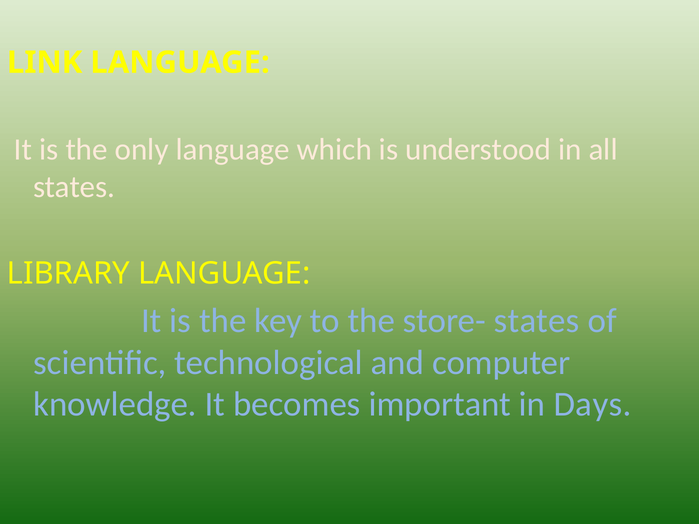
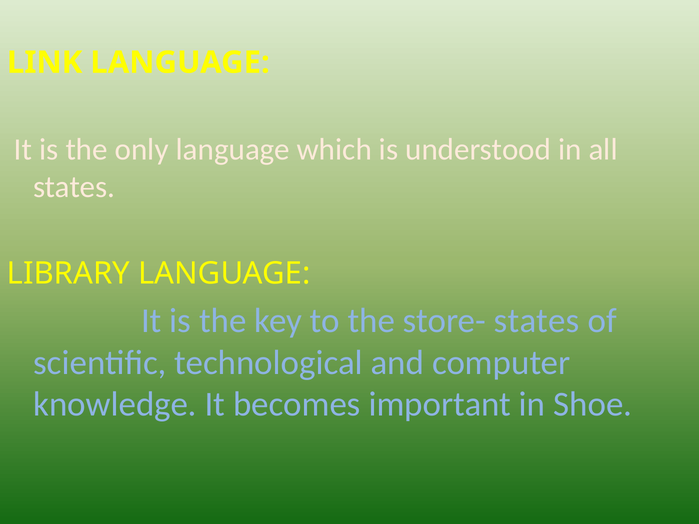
Days: Days -> Shoe (593, 405)
